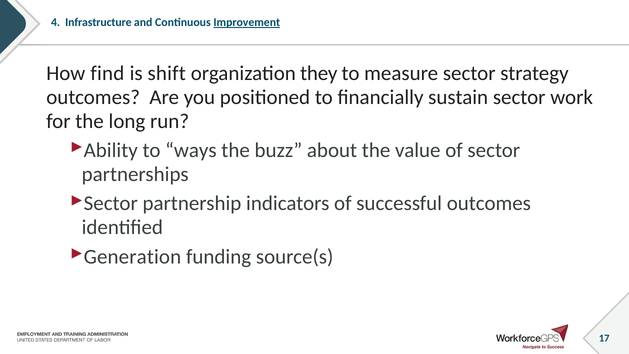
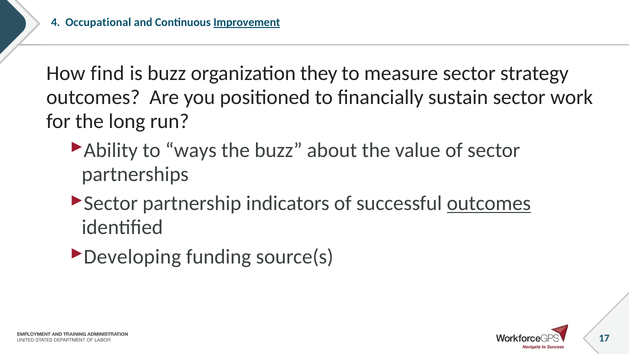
Infrastructure: Infrastructure -> Occupational (98, 22)
is shift: shift -> buzz (167, 73)
outcomes underline: none -> present (489, 203)
Generation: Generation -> Developing (132, 256)
